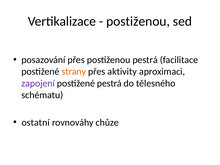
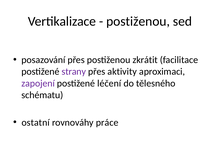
postiženou pestrá: pestrá -> zkrátit (145, 60)
strany colour: orange -> purple (74, 72)
postižené pestrá: pestrá -> léčení (109, 83)
chůze: chůze -> práce (107, 122)
